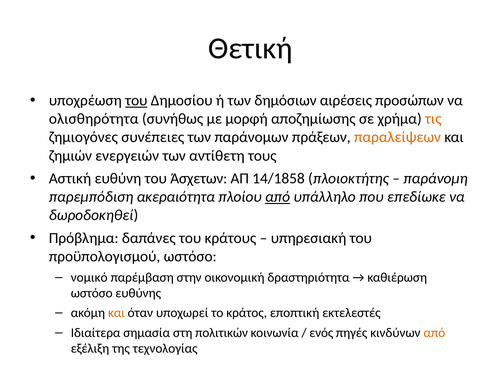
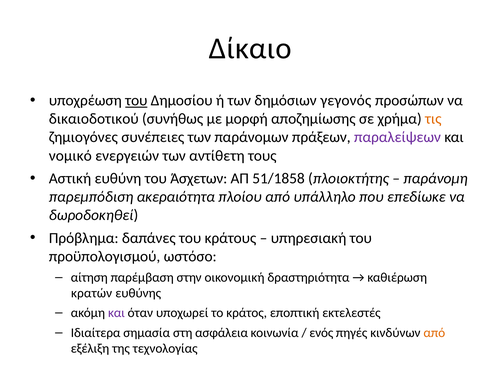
Θετική: Θετική -> Δίκαιο (250, 48)
αιρέσεις: αιρέσεις -> γεγονός (346, 100)
ολισθηρότητα: ολισθηρότητα -> δικαιοδοτικού (94, 119)
παραλείψεων colour: orange -> purple (398, 137)
ζημιών: ζημιών -> νομικό (70, 156)
14/1858: 14/1858 -> 51/1858 (278, 178)
από underline: present -> none (278, 197)
νομικό: νομικό -> αίτηση (89, 277)
ωστόσο: ωστόσο -> κρατών (92, 293)
και colour: orange -> purple (116, 313)
πολιτικών: πολιτικών -> ασφάλεια (222, 333)
